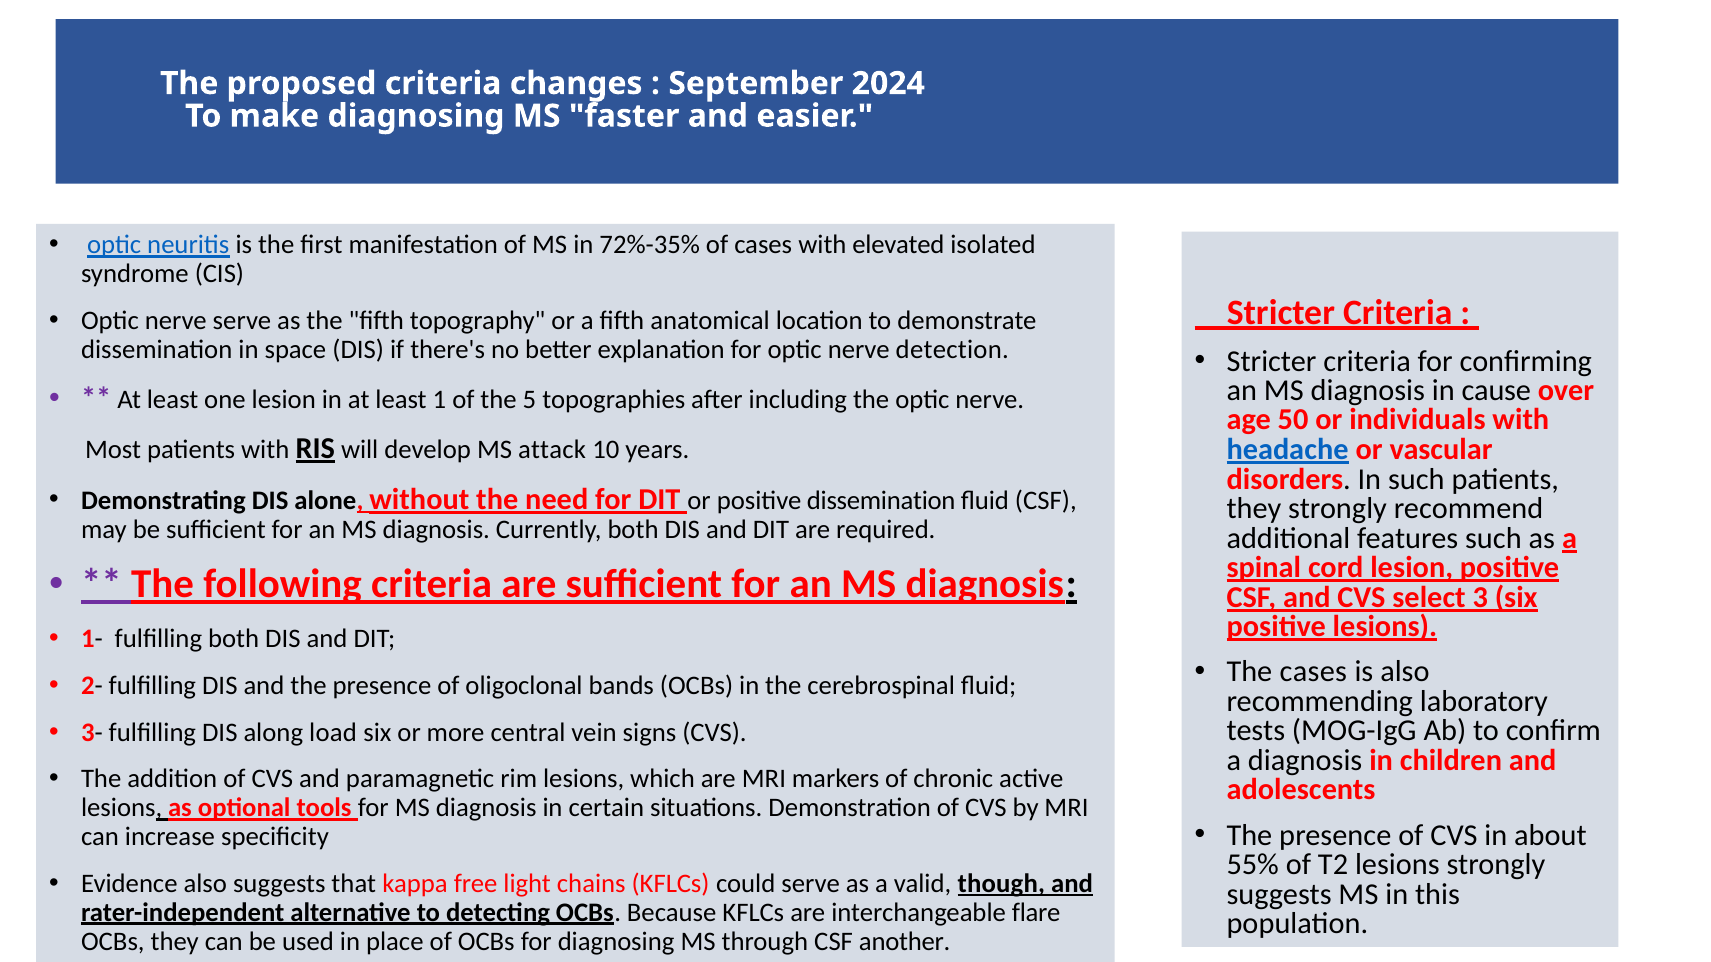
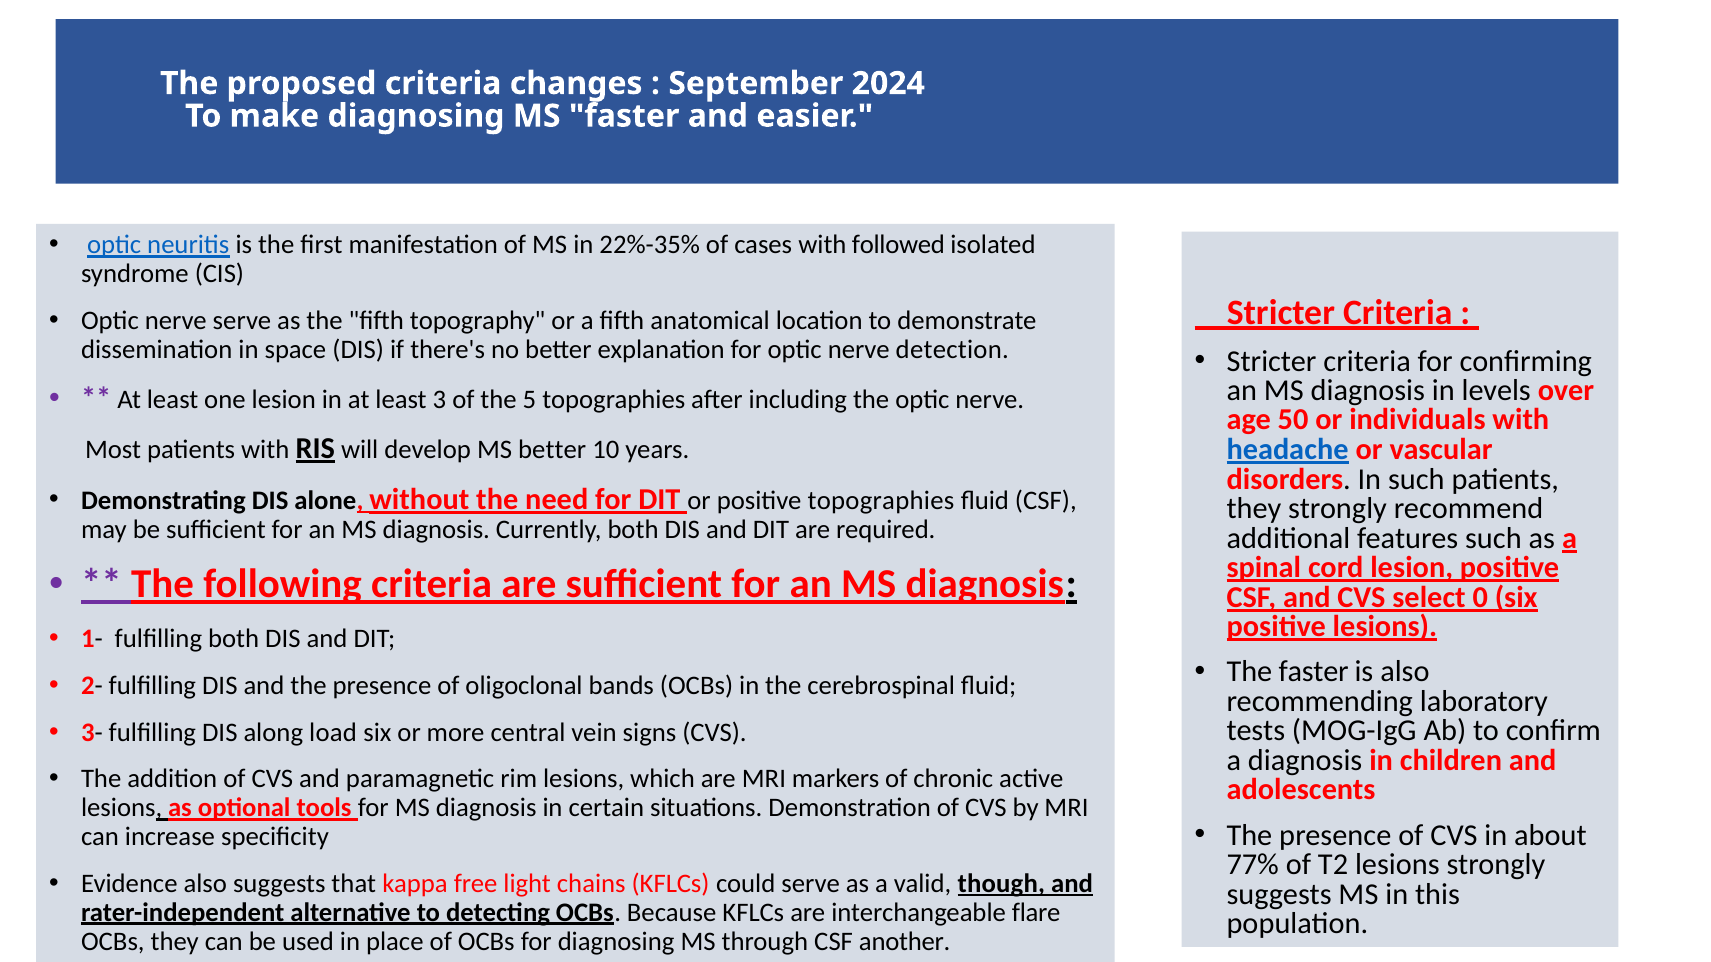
72%-35%: 72%-35% -> 22%-35% (650, 245)
elevated: elevated -> followed (898, 245)
cause: cause -> levels (1496, 391)
1: 1 -> 3 (439, 399)
MS attack: attack -> better (552, 450)
positive dissemination: dissemination -> topographies (881, 501)
3: 3 -> 0 (1480, 597)
The cases: cases -> faster (1314, 672)
55%: 55% -> 77% (1253, 865)
